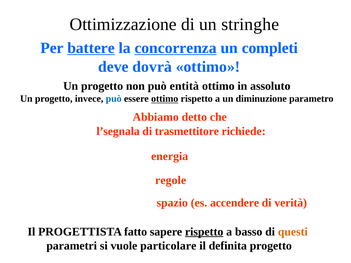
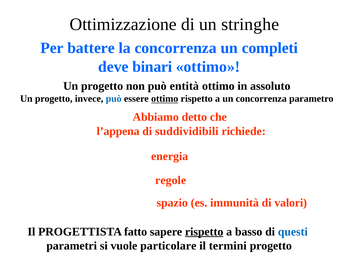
battere underline: present -> none (91, 48)
concorrenza underline: present -> none (176, 48)
dovrà: dovrà -> binari (152, 67)
un diminuzione: diminuzione -> concorrenza (261, 99)
l’segnala: l’segnala -> l’appena (118, 131)
trasmettitore: trasmettitore -> suddividibili (187, 131)
accendere: accendere -> immunità (234, 203)
verità: verità -> valori (291, 203)
questi colour: orange -> blue (293, 232)
definita: definita -> termini (228, 246)
